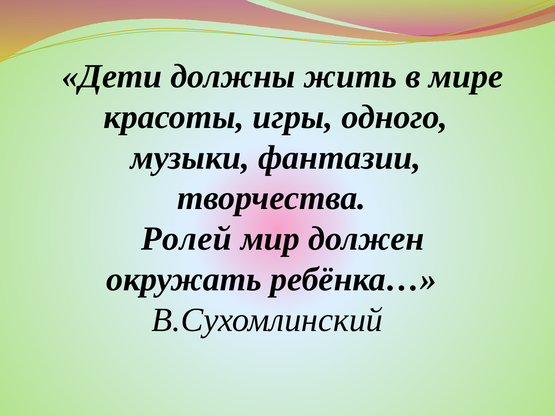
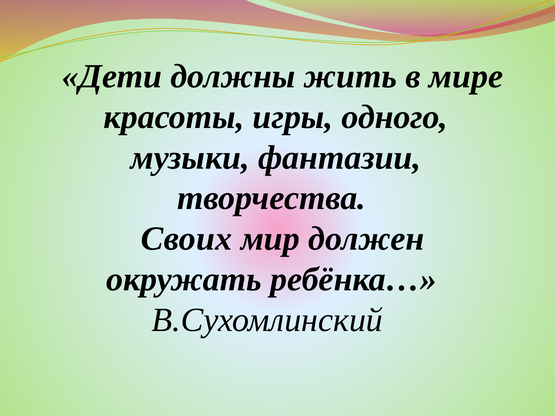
Ролей: Ролей -> Своих (187, 239)
